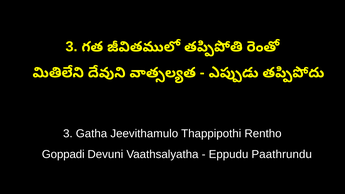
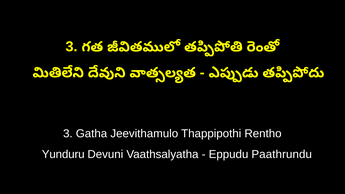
Goppadi: Goppadi -> Yunduru (63, 154)
